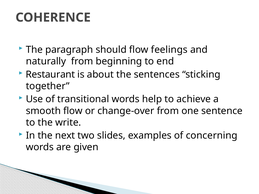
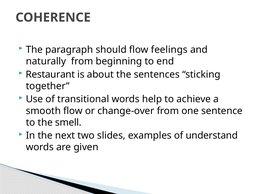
write: write -> smell (68, 123)
concerning: concerning -> understand (212, 136)
